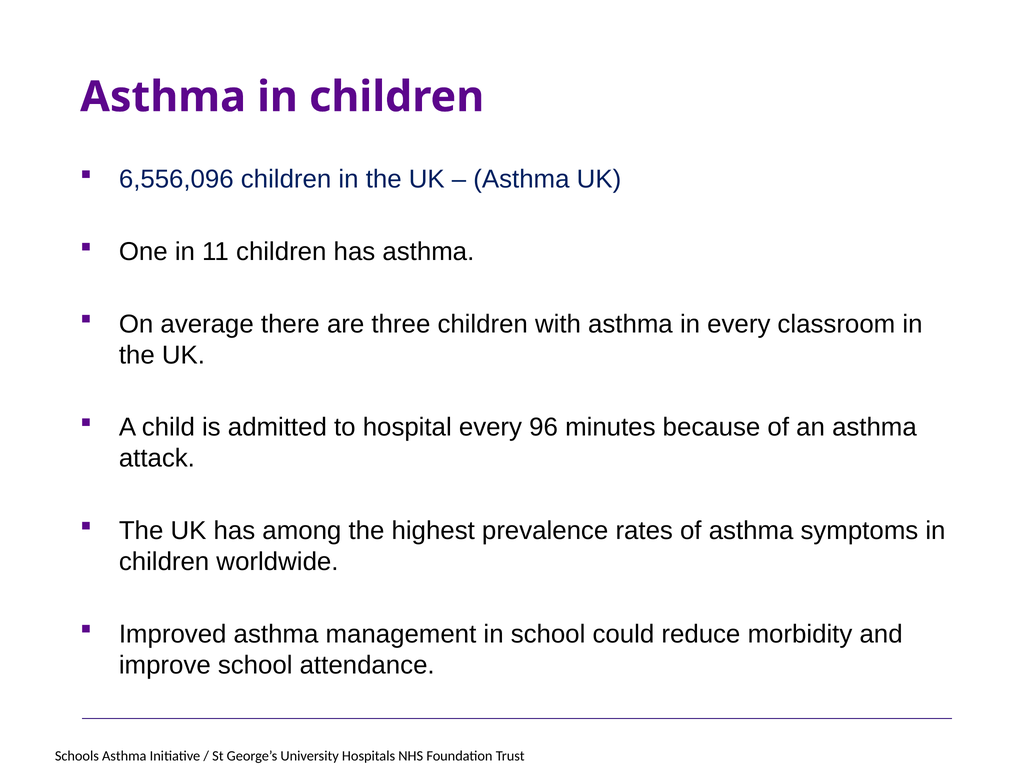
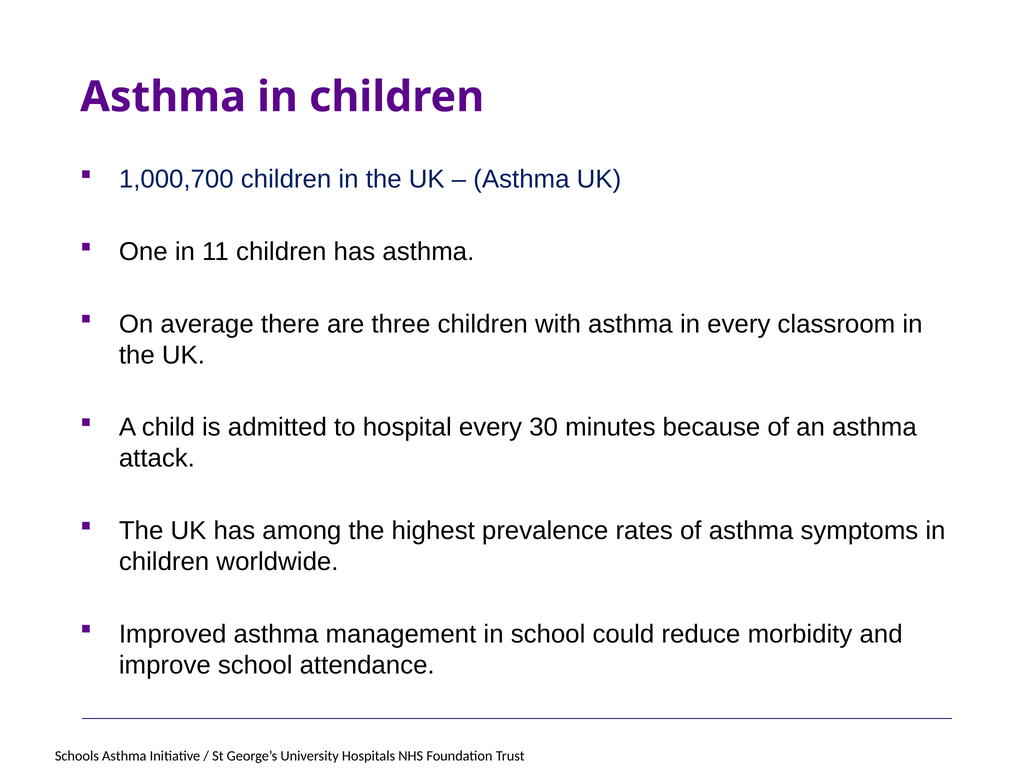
6,556,096: 6,556,096 -> 1,000,700 (176, 180)
96: 96 -> 30 (544, 428)
